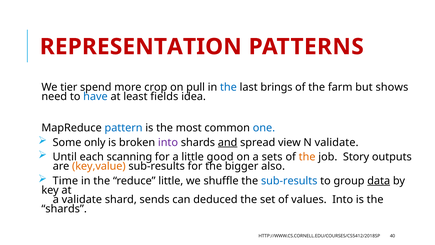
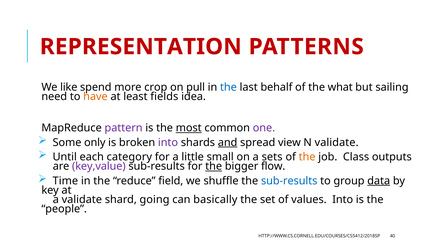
tier: tier -> like (69, 87)
brings: brings -> behalf (276, 87)
farm: farm -> what (340, 87)
shows: shows -> sailing (392, 87)
have colour: blue -> orange (95, 97)
pattern colour: blue -> purple (124, 128)
most underline: none -> present (189, 128)
one colour: blue -> purple (264, 128)
scanning: scanning -> category (129, 157)
good: good -> small (220, 157)
Story: Story -> Class (356, 157)
key,value colour: orange -> purple (99, 166)
the underline: none -> present (214, 166)
also: also -> flow (273, 166)
reduce little: little -> field (171, 181)
sends: sends -> going (155, 199)
deduced: deduced -> basically (215, 199)
shards: shards -> people (64, 209)
